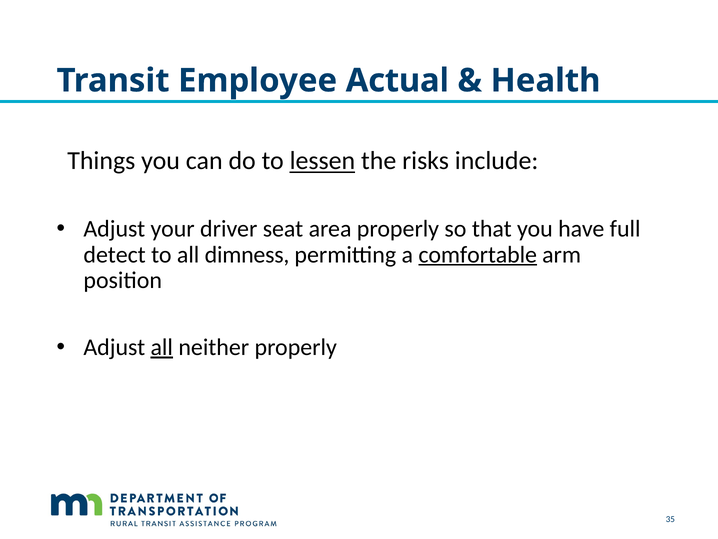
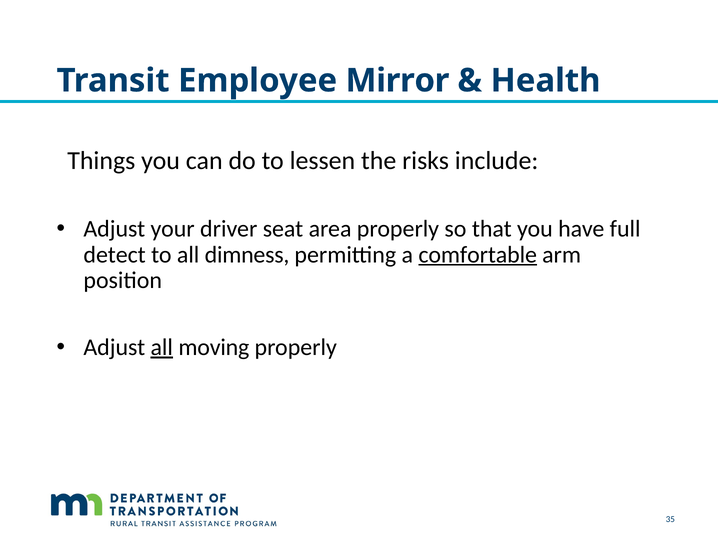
Actual: Actual -> Mirror (397, 81)
lessen underline: present -> none (322, 161)
neither: neither -> moving (214, 347)
